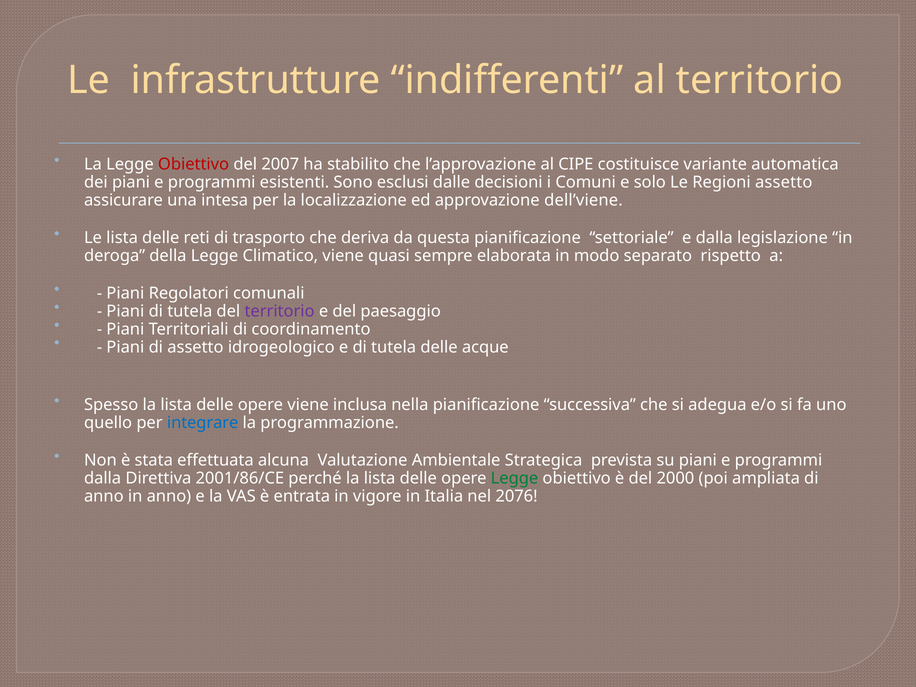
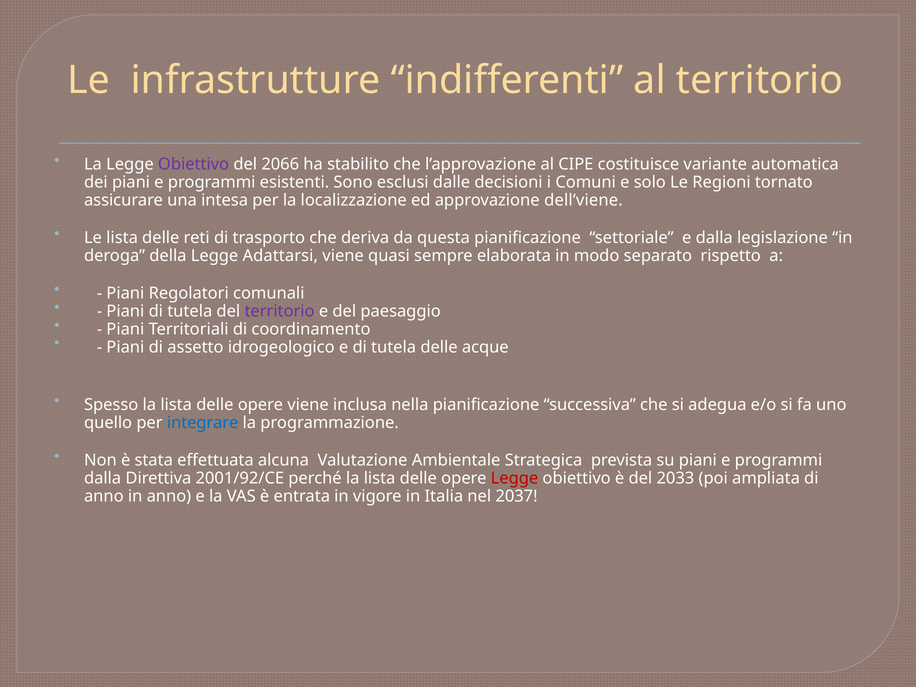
Obiettivo colour: red -> purple (194, 164)
2007: 2007 -> 2066 (280, 164)
Regioni assetto: assetto -> tornato (784, 182)
Climatico: Climatico -> Adattarsi (280, 256)
2001/86/CE: 2001/86/CE -> 2001/92/CE (240, 478)
Legge colour: green -> red (514, 478)
2000: 2000 -> 2033 (675, 478)
2076: 2076 -> 2037 (517, 496)
